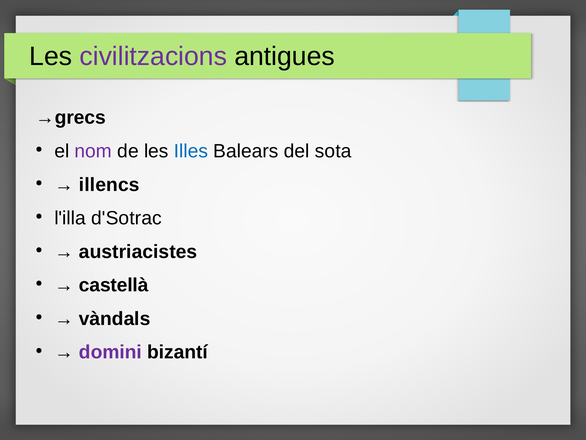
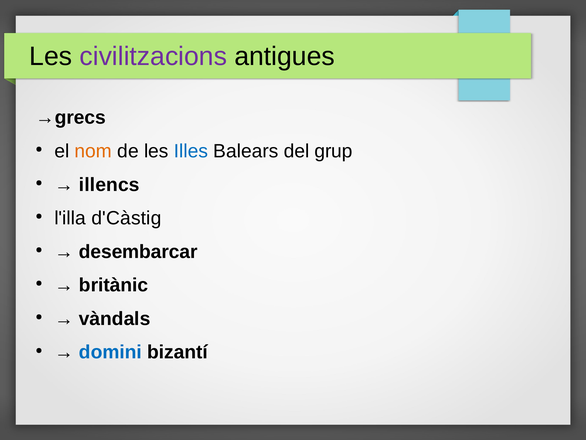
nom colour: purple -> orange (93, 151)
sota: sota -> grup (333, 151)
d'Sotrac: d'Sotrac -> d'Càstig (126, 218)
austriacistes: austriacistes -> desembarcar (138, 251)
castellà: castellà -> britànic (114, 285)
domini colour: purple -> blue (110, 352)
